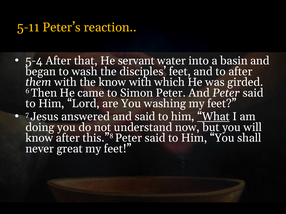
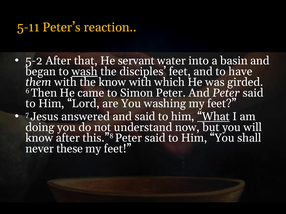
5-4: 5-4 -> 5-2 (34, 61)
wash underline: none -> present (85, 72)
to after: after -> have (240, 72)
great: great -> these (70, 149)
